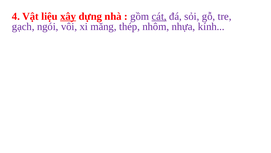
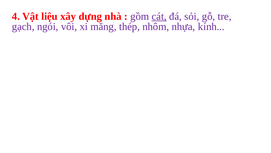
xây underline: present -> none (68, 16)
